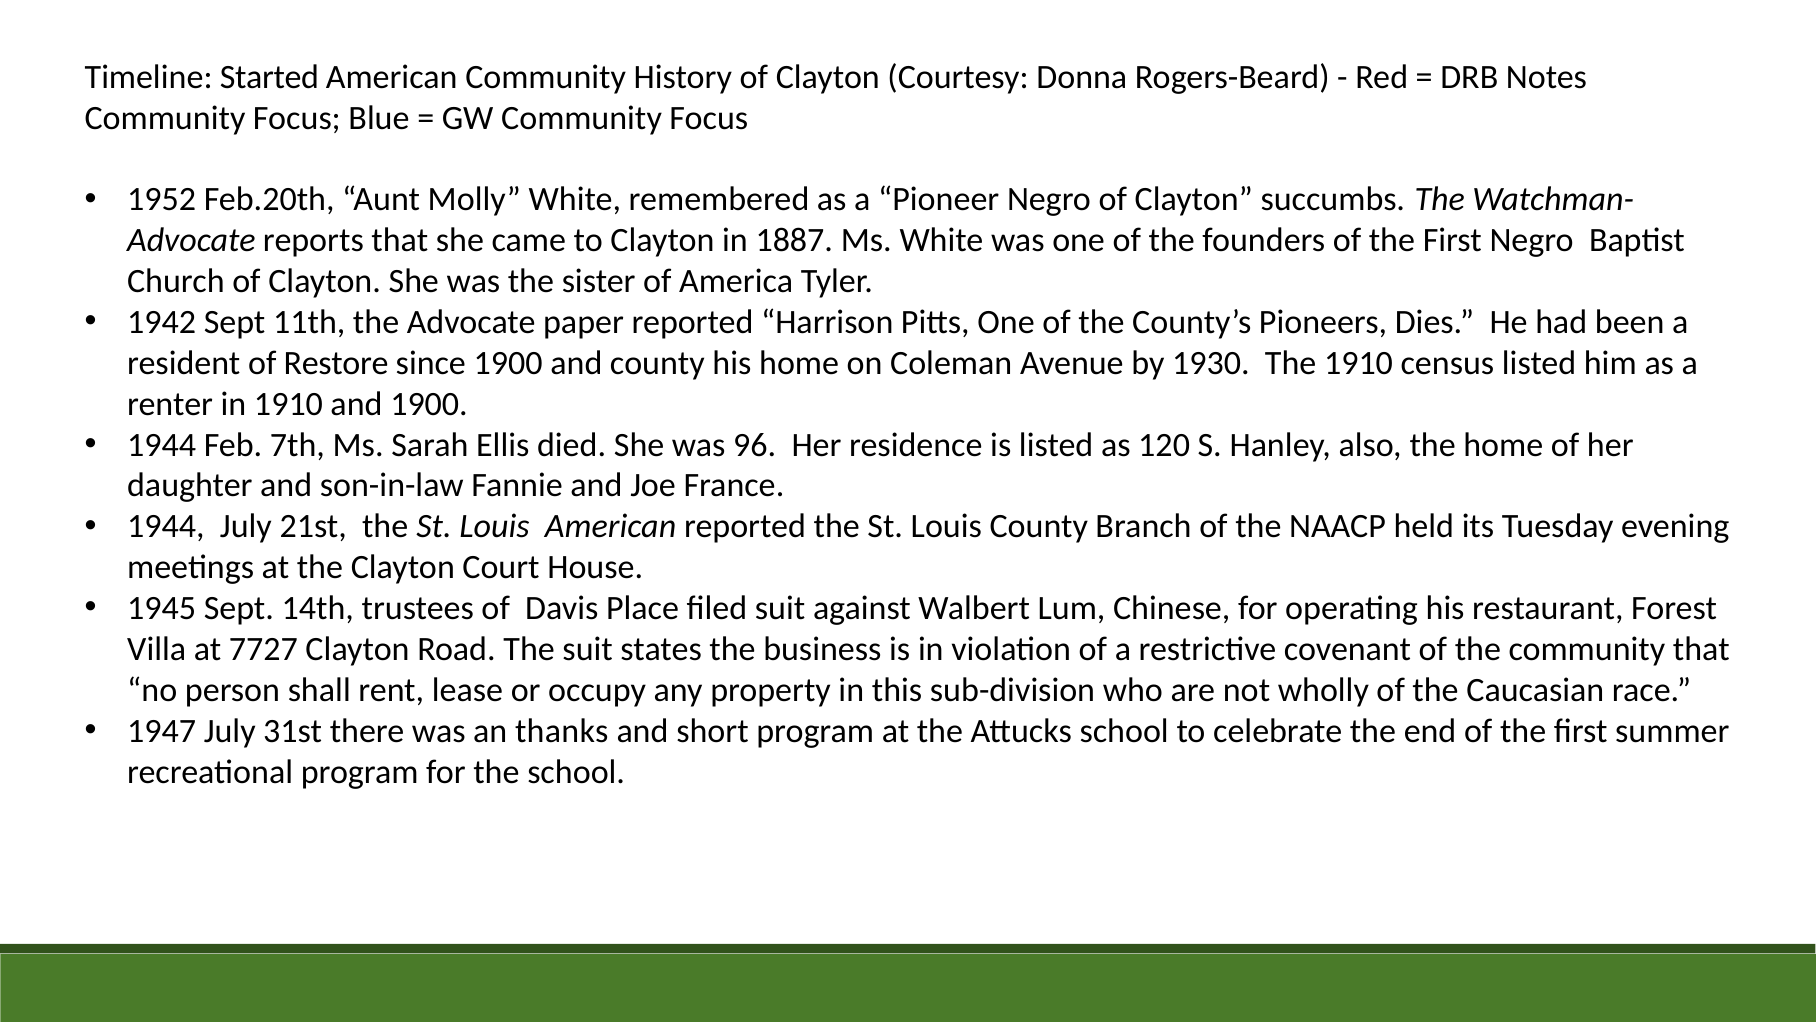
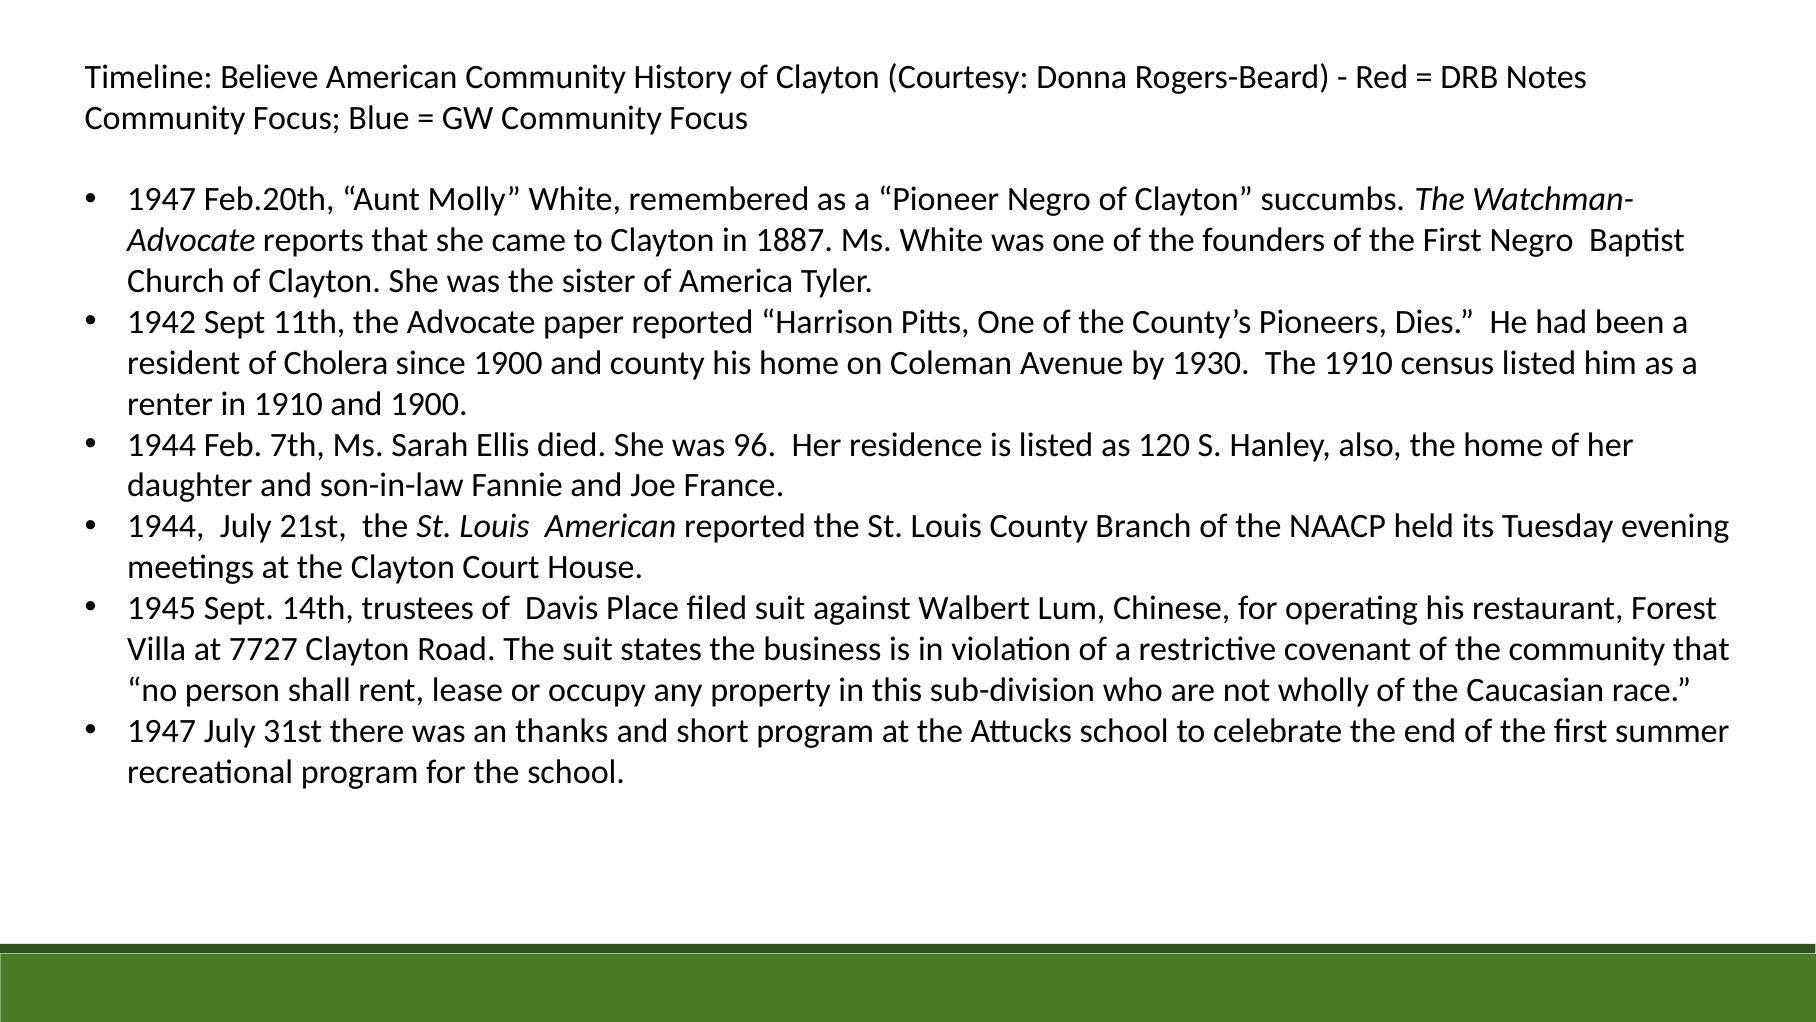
Started: Started -> Believe (269, 77)
1952: 1952 -> 1947 (162, 199)
Restore: Restore -> Cholera (336, 363)
